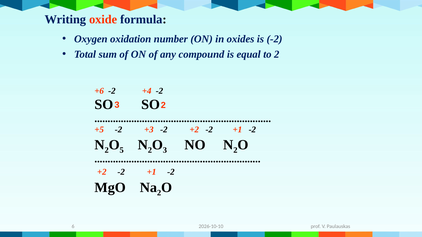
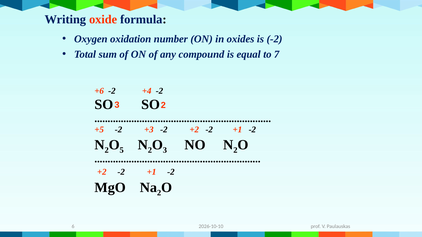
to 2: 2 -> 7 (277, 54)
